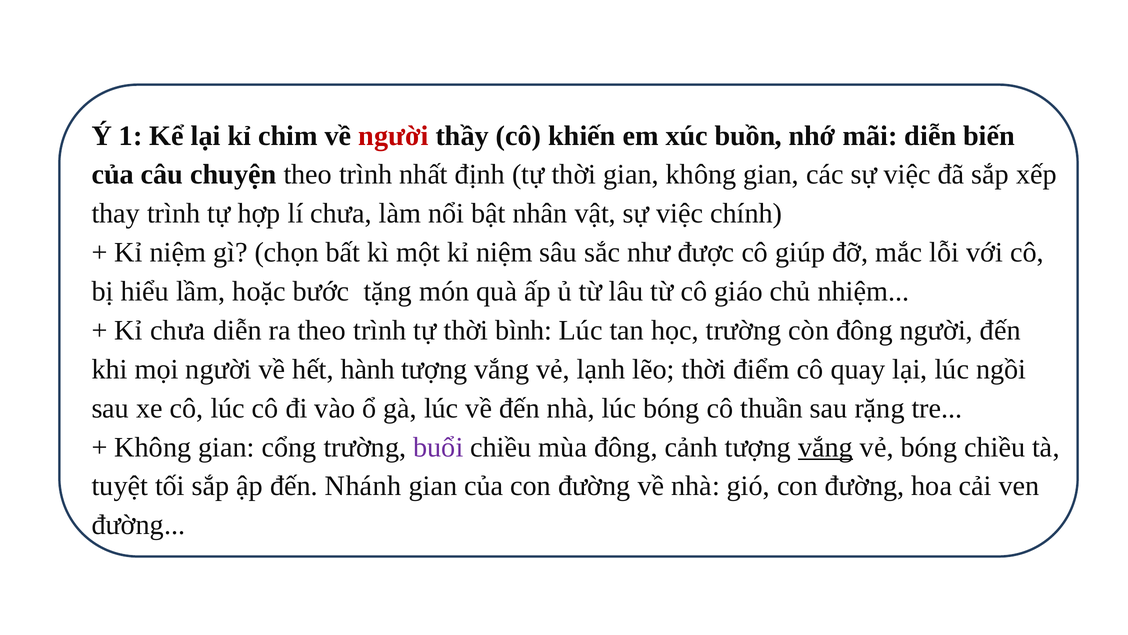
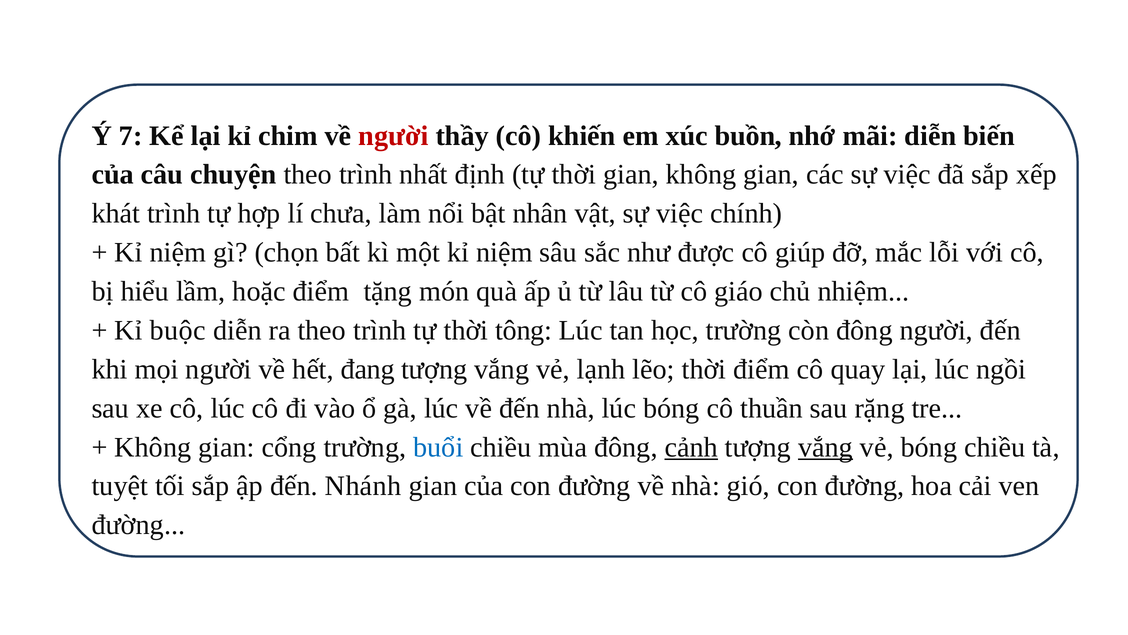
1: 1 -> 7 (131, 136)
thay: thay -> khát (116, 213)
hoặc bước: bước -> điểm (321, 291)
Kỉ chưa: chưa -> buộc (178, 330)
bình: bình -> tông (524, 330)
hành: hành -> đang (368, 369)
buổi colour: purple -> blue (438, 447)
cảnh underline: none -> present (691, 447)
